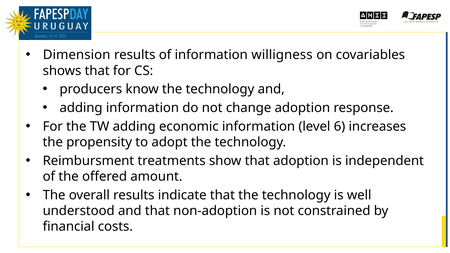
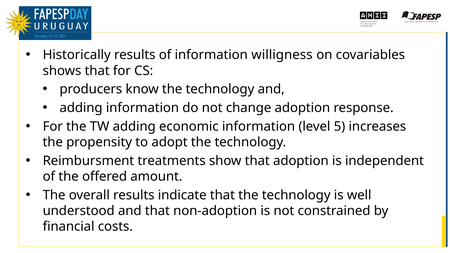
Dimension: Dimension -> Historically (77, 55)
6: 6 -> 5 (339, 126)
